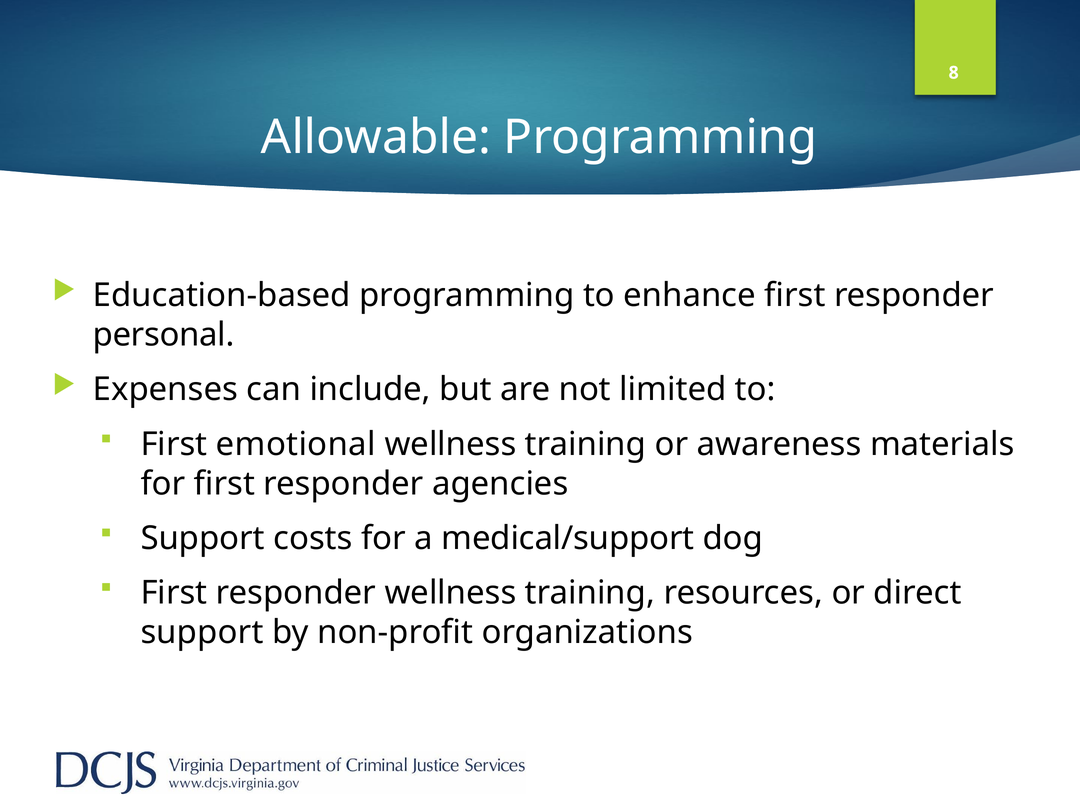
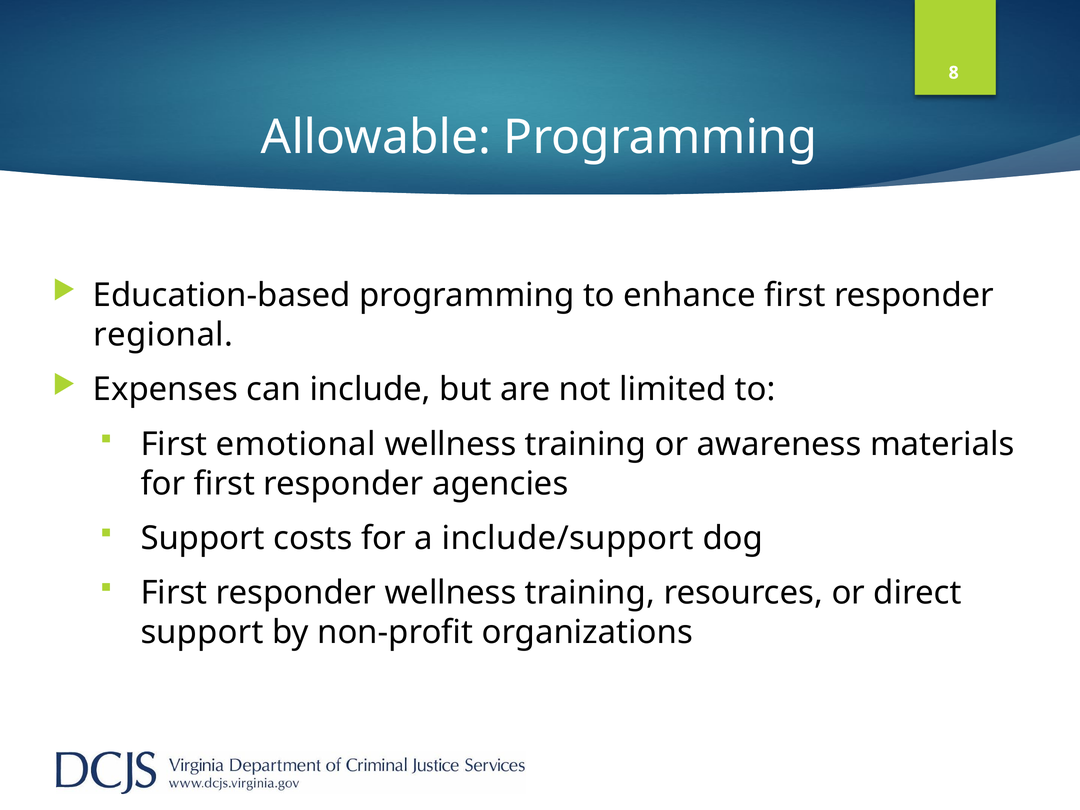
personal: personal -> regional (163, 335)
medical/support: medical/support -> include/support (568, 538)
